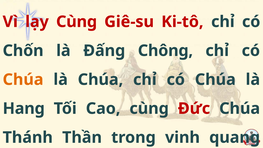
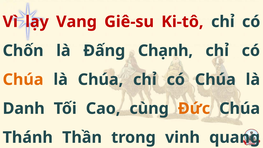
lạy Cùng: Cùng -> Vang (76, 22)
Chông: Chông -> Chạnh (165, 51)
Hang: Hang -> Danh (24, 108)
Đức colour: red -> orange (194, 108)
